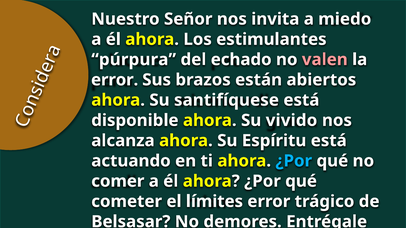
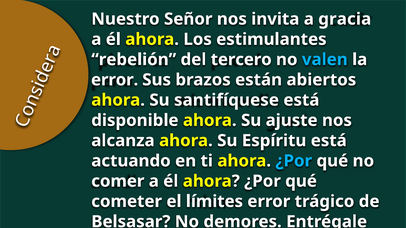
miedo: miedo -> gracia (345, 19)
púrpura: púrpura -> rebelión (134, 60)
echado: echado -> tercero (241, 60)
valen colour: pink -> light blue (325, 60)
vivido: vivido -> ajuste (292, 121)
